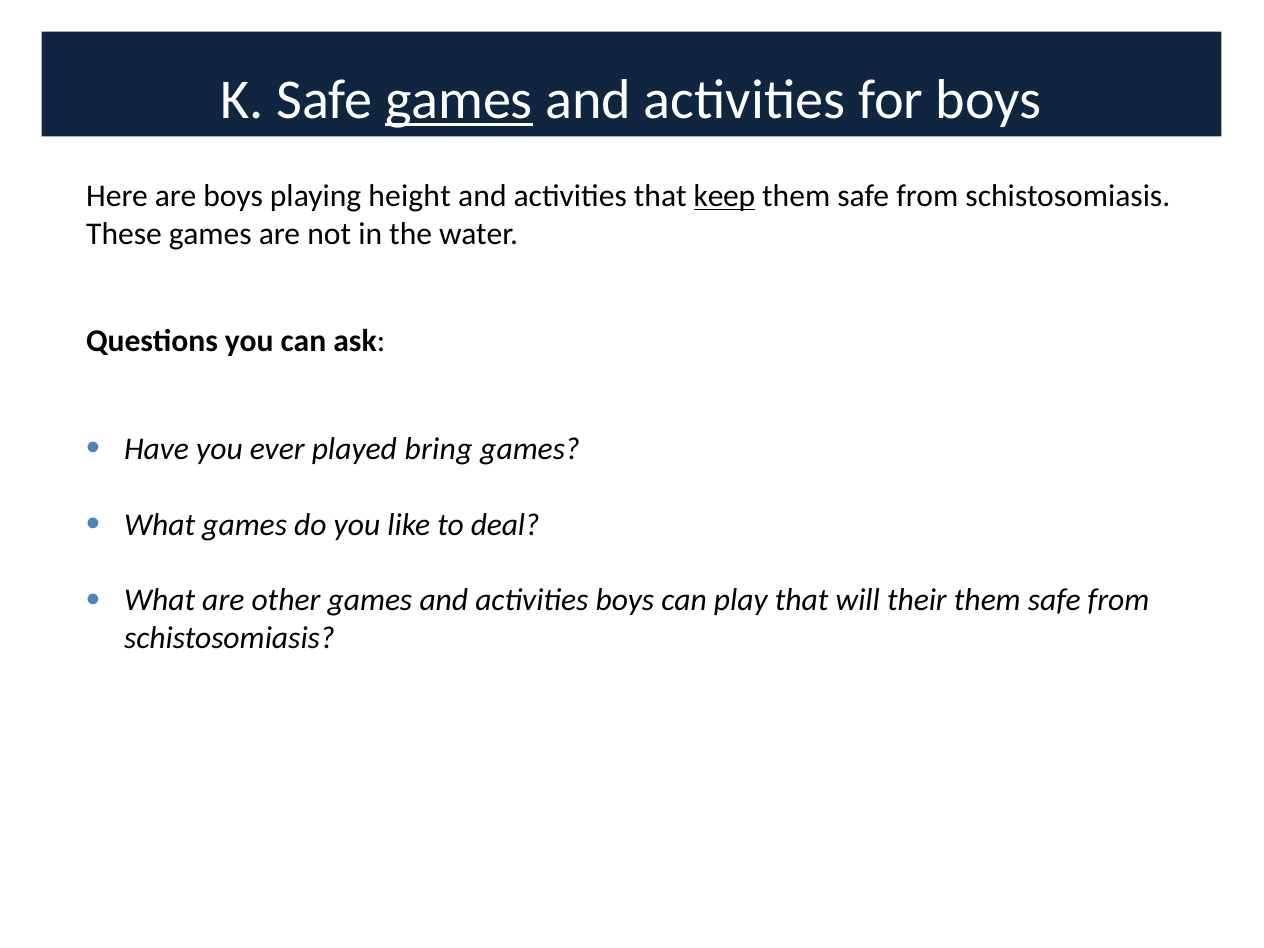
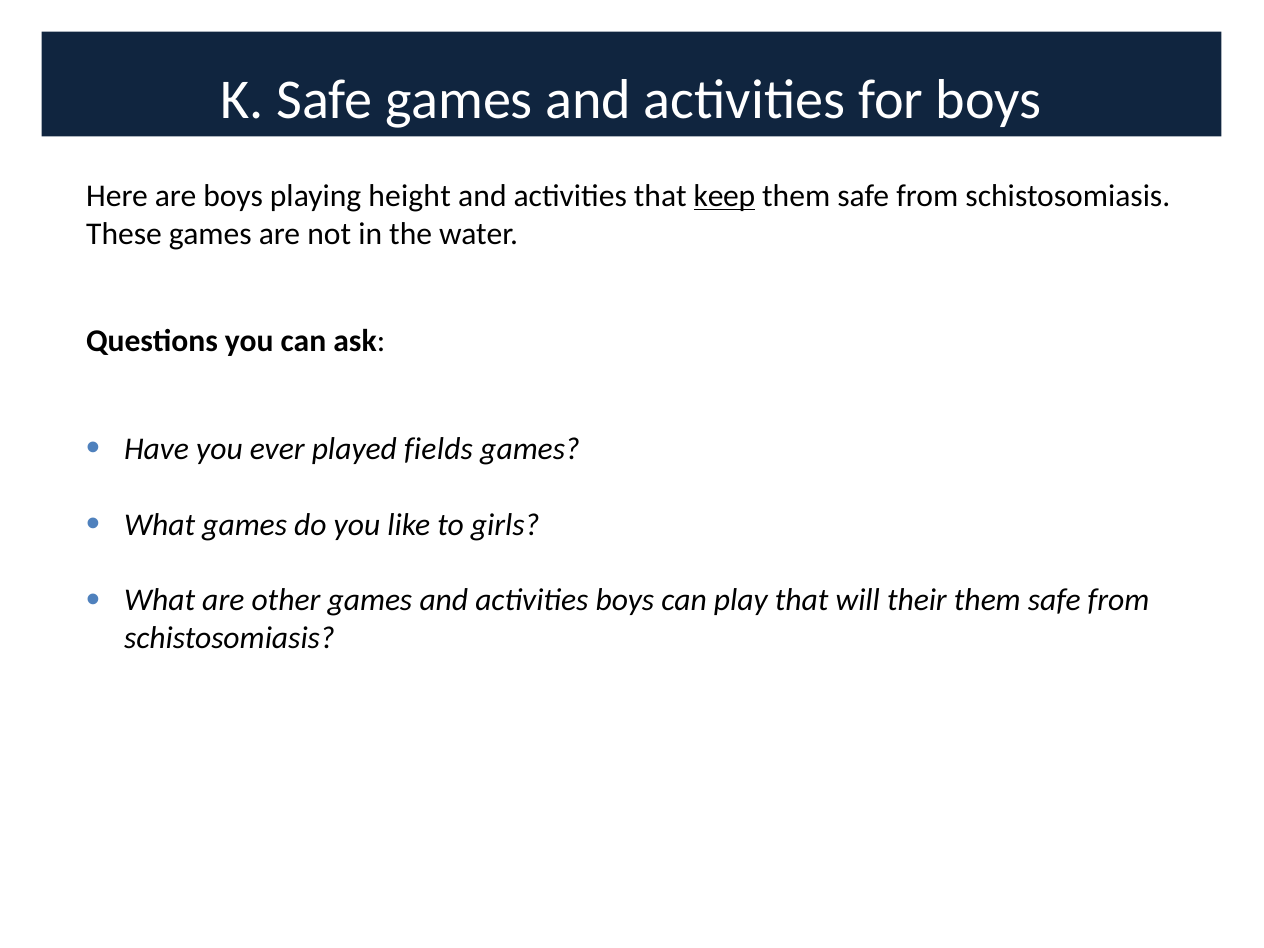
games underline: present -> none (459, 100)
bring: bring -> fields (439, 449)
deal: deal -> girls (505, 525)
